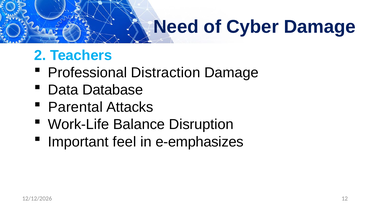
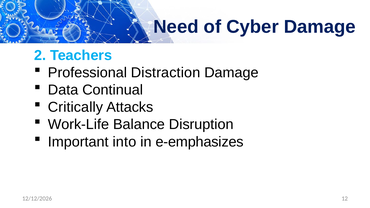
Database: Database -> Continual (113, 90)
Parental: Parental -> Critically (76, 107)
feel: feel -> into (124, 142)
